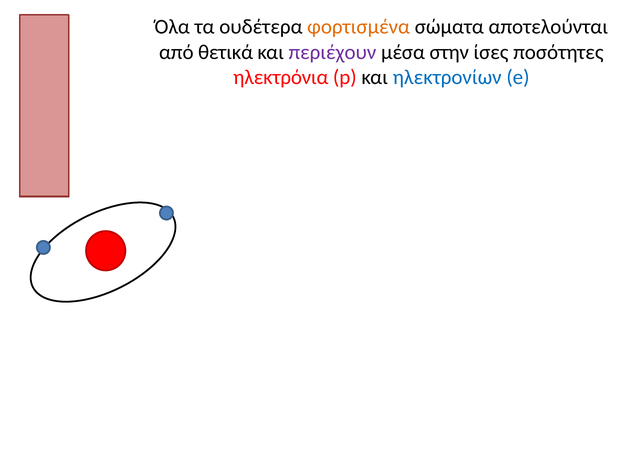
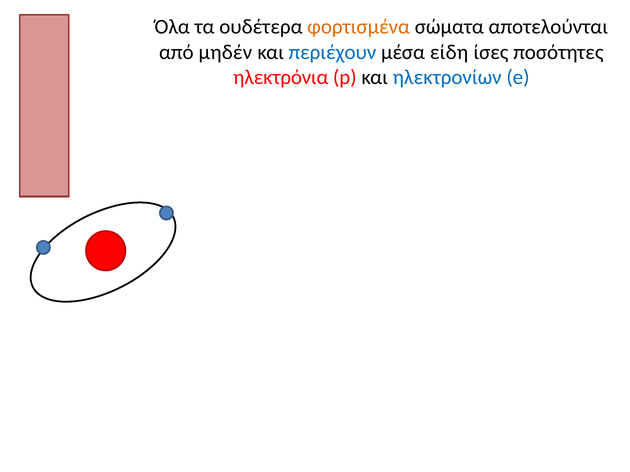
θετικά: θετικά -> μηδέν (225, 52)
περιέχουν colour: purple -> blue (332, 52)
στην: στην -> είδη (449, 52)
